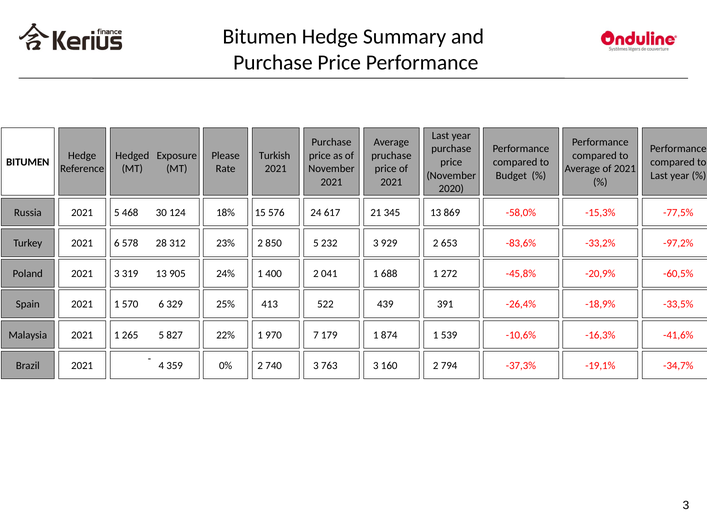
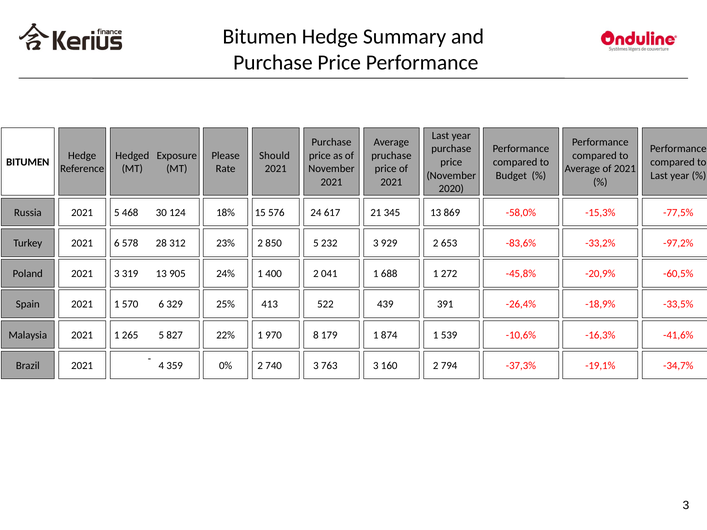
Turkish: Turkish -> Should (274, 156)
7: 7 -> 8 (316, 335)
